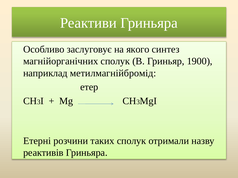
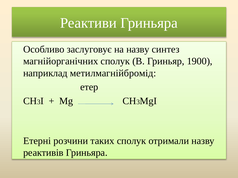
на якого: якого -> назву (138, 49)
